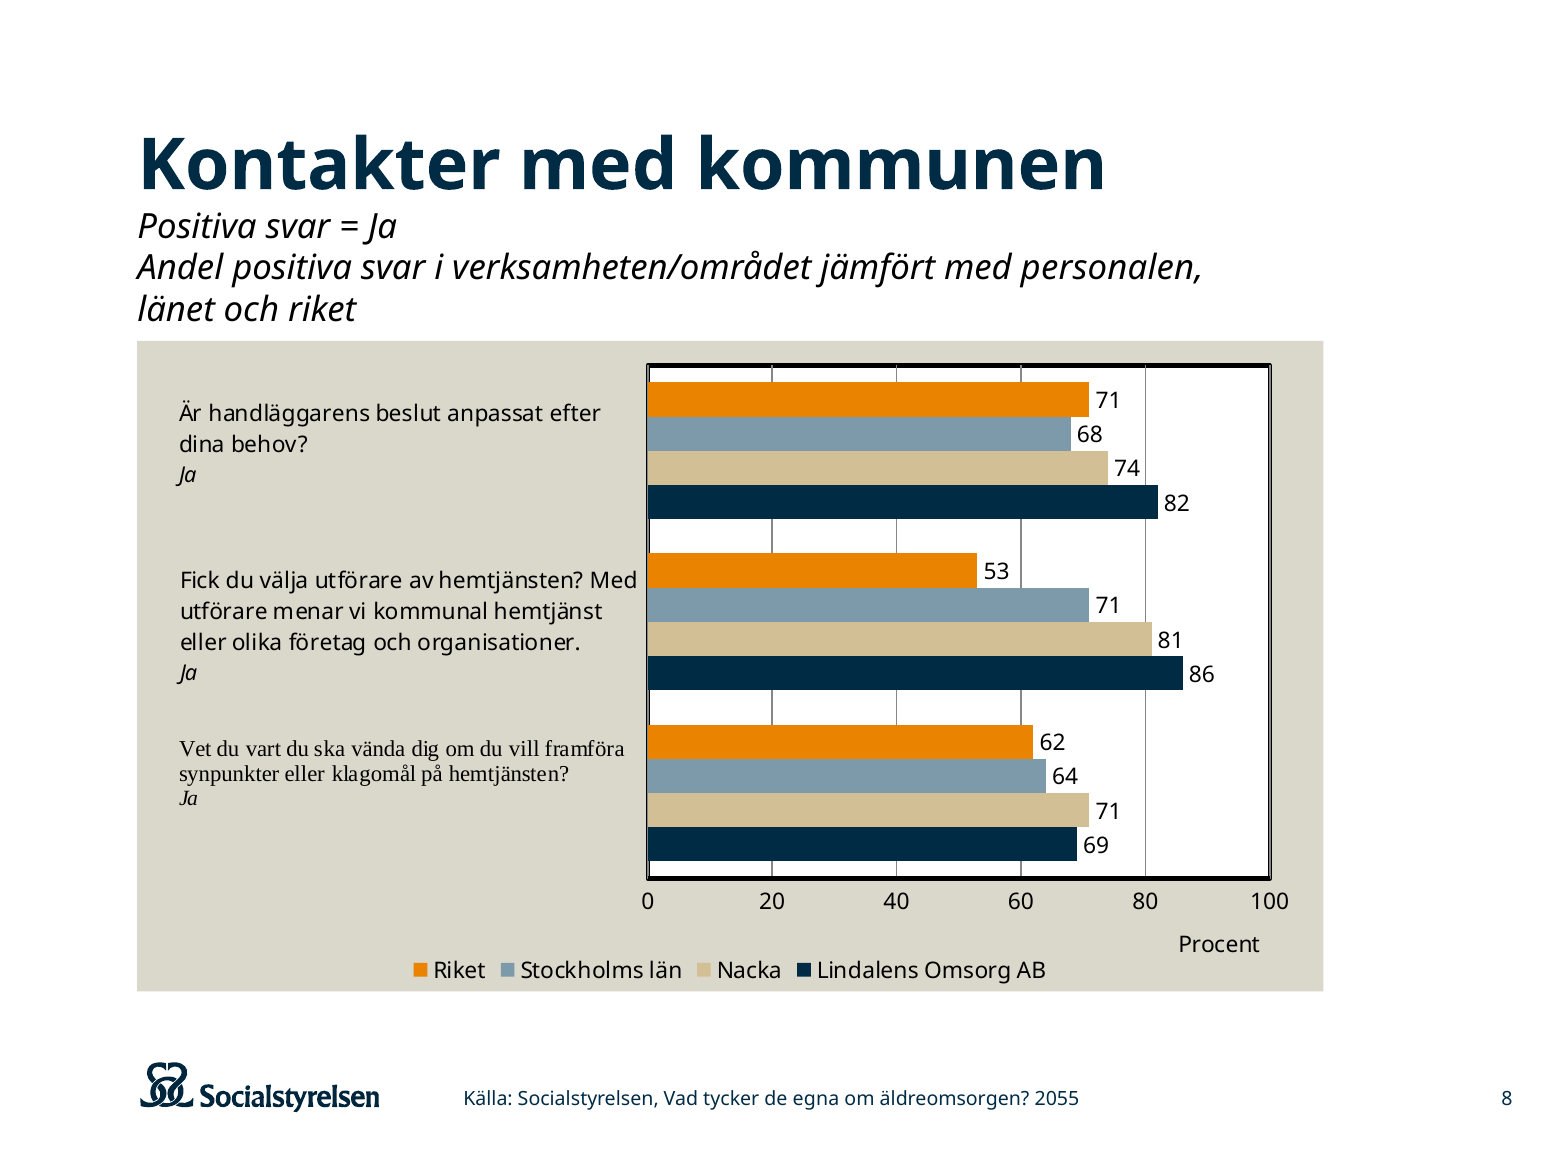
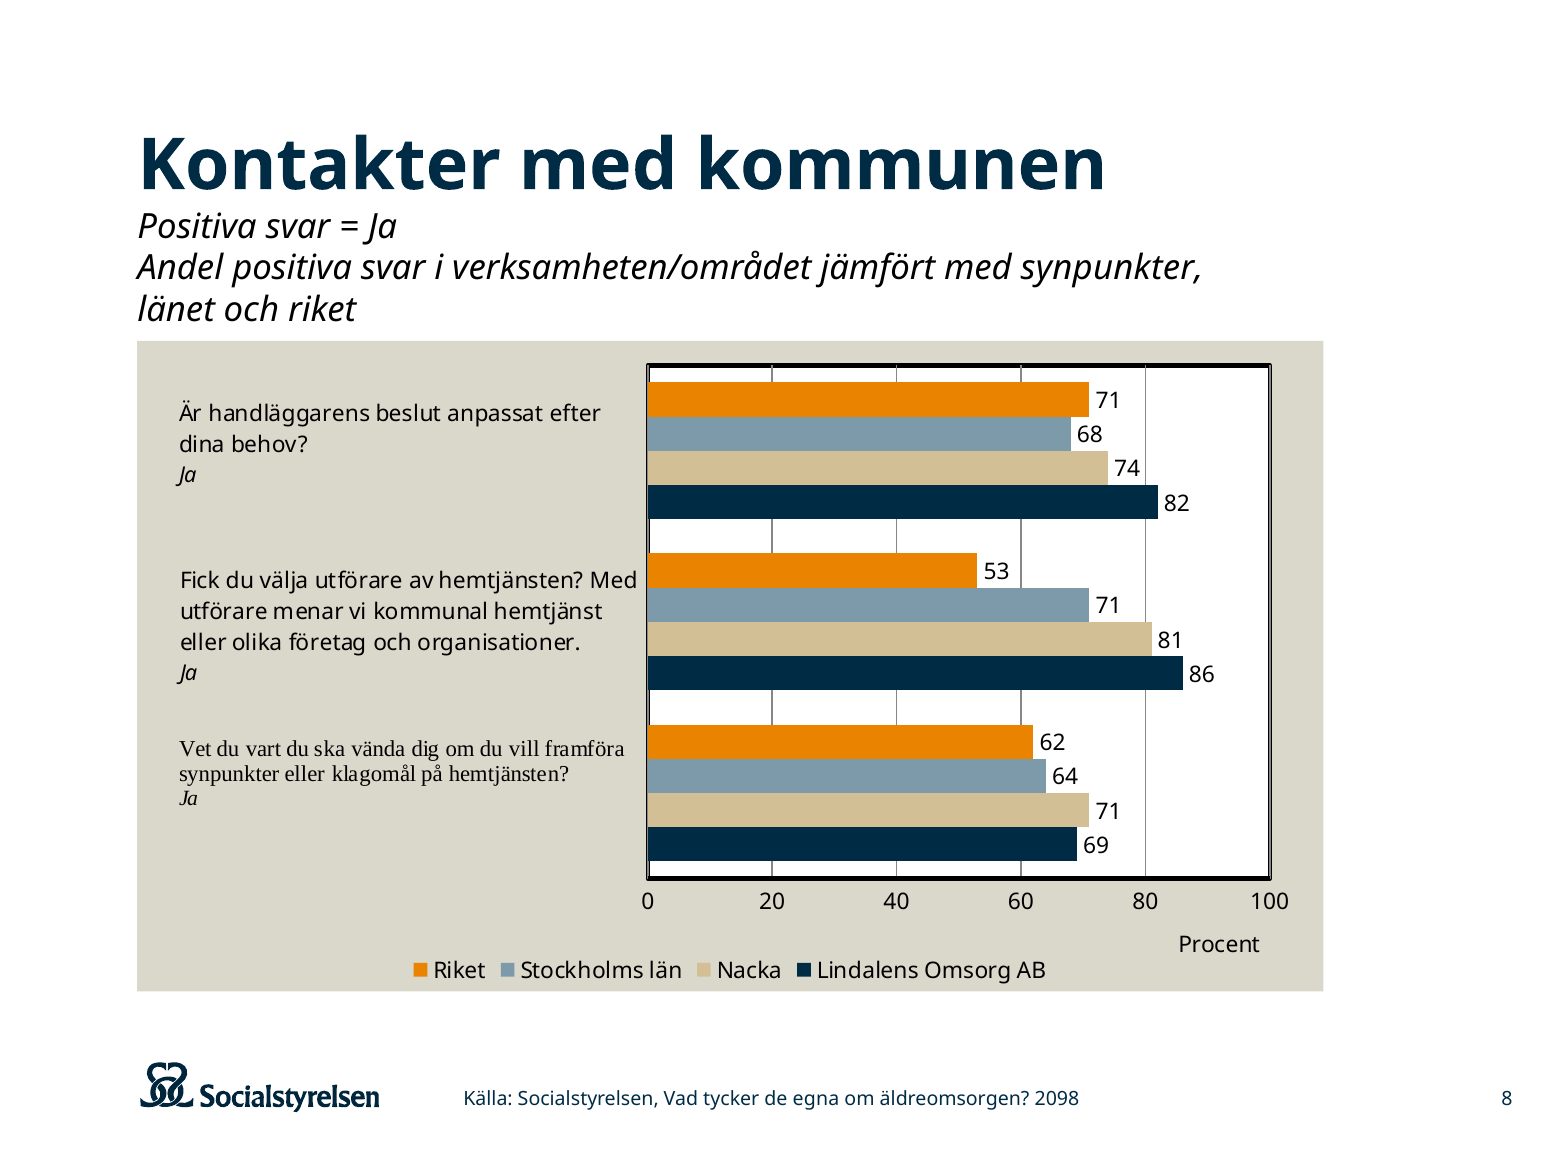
med personalen: personalen -> synpunkter (1112, 268)
2055: 2055 -> 2098 (1057, 1099)
